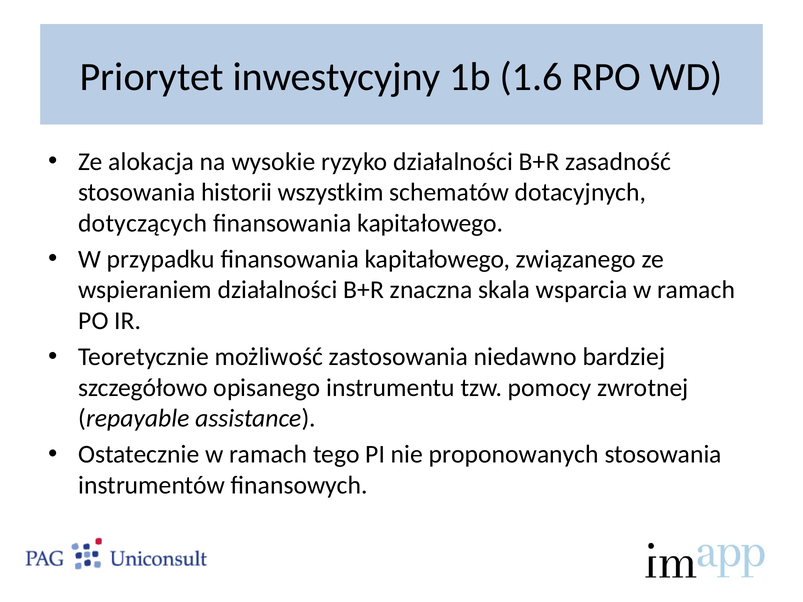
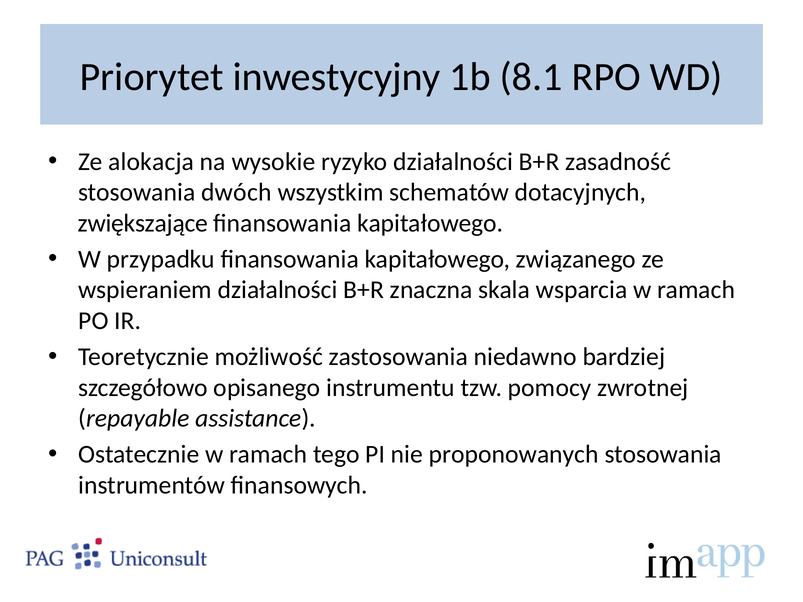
1.6: 1.6 -> 8.1 (531, 77)
historii: historii -> dwóch (236, 192)
dotyczących: dotyczących -> zwiększające (143, 223)
